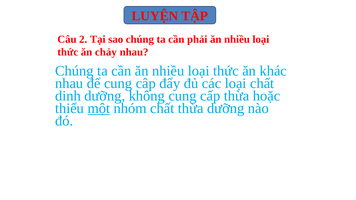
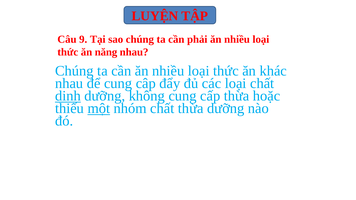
2: 2 -> 9 (83, 39)
chảy: chảy -> năng (106, 52)
dinh underline: none -> present (68, 96)
